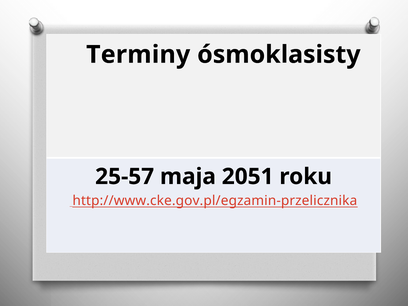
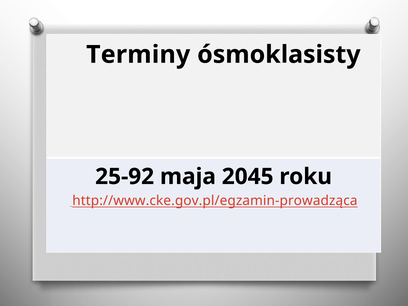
25-57: 25-57 -> 25-92 (125, 177)
2051: 2051 -> 2045 (248, 177)
http://www.cke.gov.pl/egzamin-przelicznika: http://www.cke.gov.pl/egzamin-przelicznika -> http://www.cke.gov.pl/egzamin-prowadząca (215, 201)
